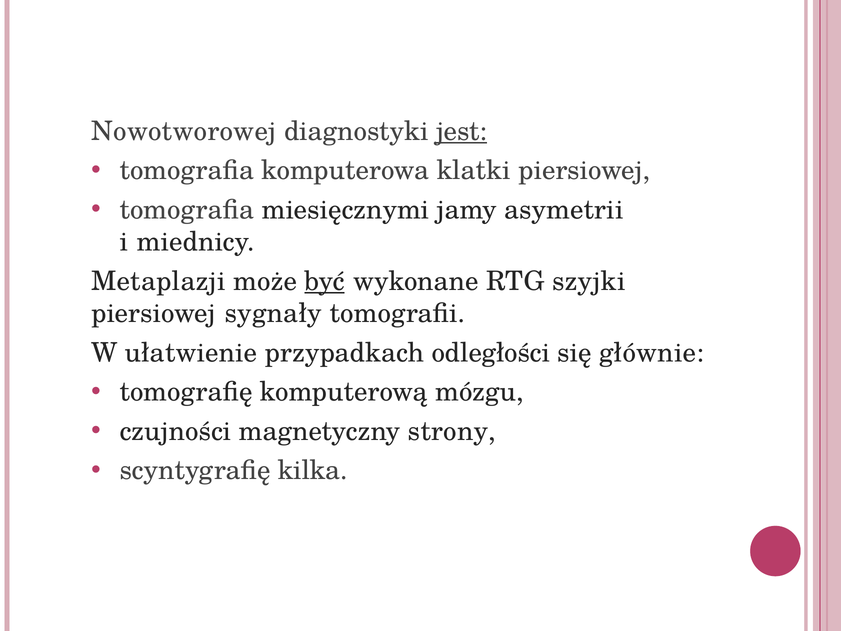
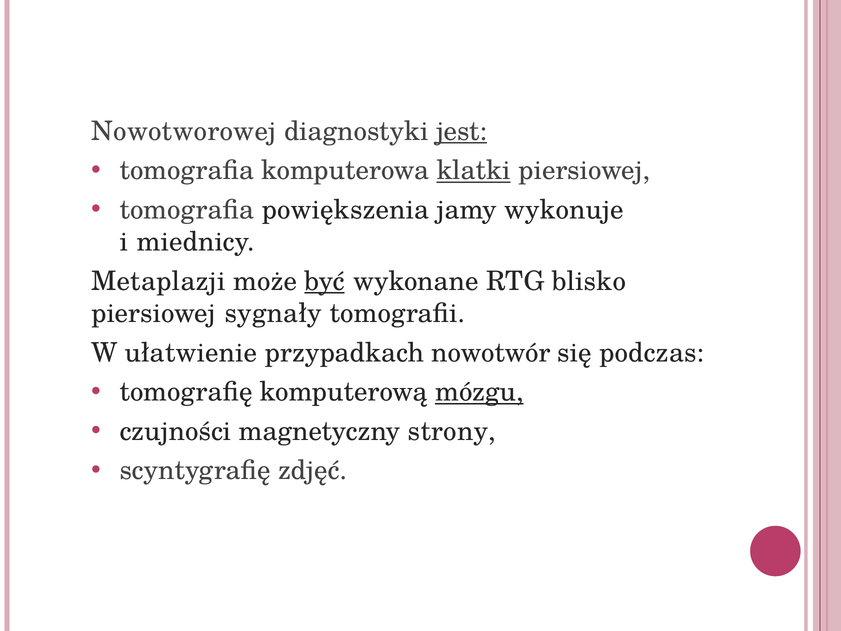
klatki underline: none -> present (474, 171)
miesięcznymi: miesięcznymi -> powiększenia (345, 210)
asymetrii: asymetrii -> wykonuje (564, 210)
szyjki: szyjki -> blisko (589, 281)
odległości: odległości -> nowotwór (491, 353)
głównie: głównie -> podczas (652, 353)
mózgu underline: none -> present (479, 392)
kilka: kilka -> zdjęć (313, 470)
